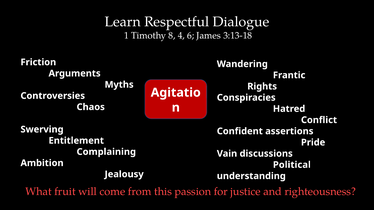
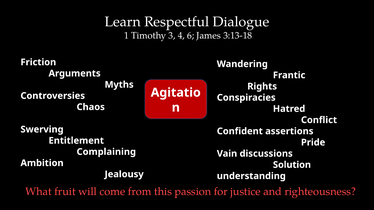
8: 8 -> 3 (172, 36)
Political: Political -> Solution (292, 165)
